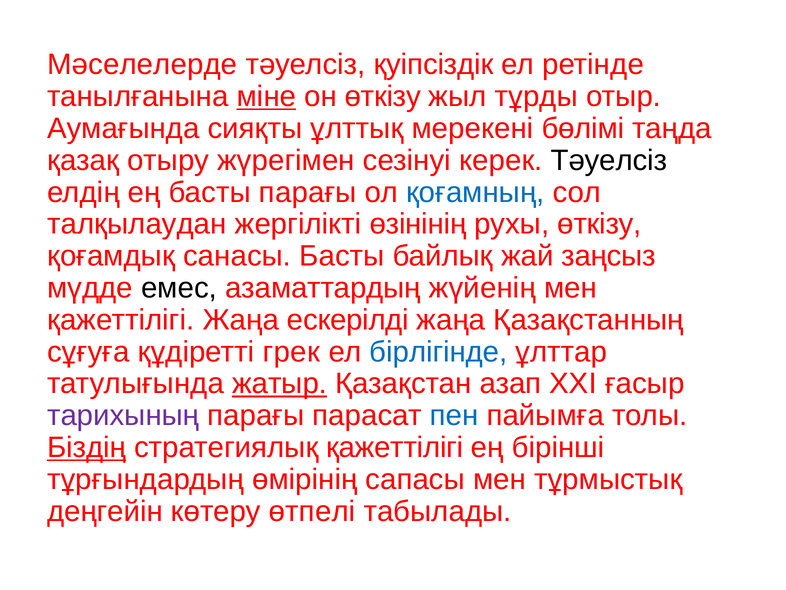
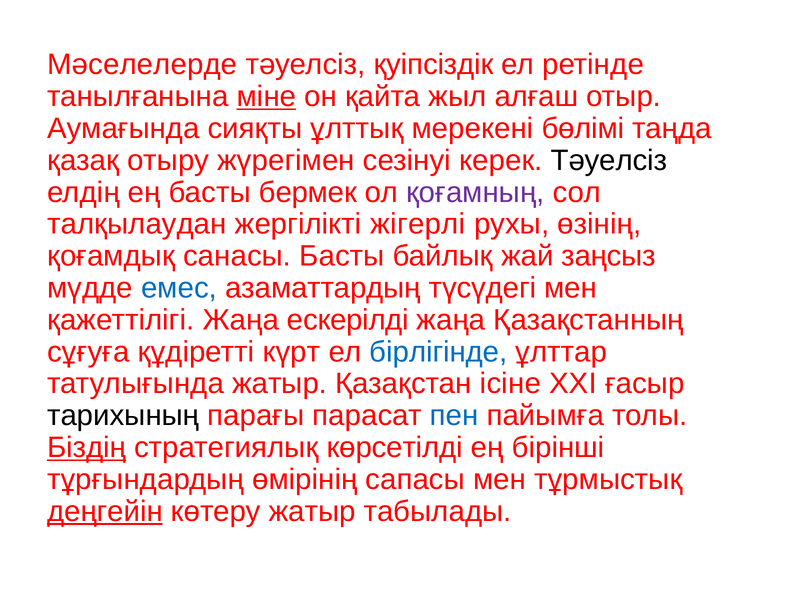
он өткізу: өткізу -> қайта (383, 97)
тұрды: тұрды -> алғаш (536, 97)
басты парағы: парағы -> бермек (308, 192)
қоғамның colour: blue -> purple (475, 192)
өзінінің: өзінінің -> жігерлі (418, 224)
рухы өткізу: өткізу -> өзінің (599, 224)
емес colour: black -> blue (179, 288)
жүйенің: жүйенің -> түсүдегі (482, 288)
грек: грек -> күрт (292, 352)
жатыр underline: present -> none (280, 383)
азап: азап -> ісіне (510, 383)
тарихының colour: purple -> black (123, 415)
стратегиялық қажеттілігі: қажеттілігі -> көрсетілді (395, 447)
деңгейін underline: none -> present (105, 511)
көтеру өтпелі: өтпелі -> жатыр (312, 511)
